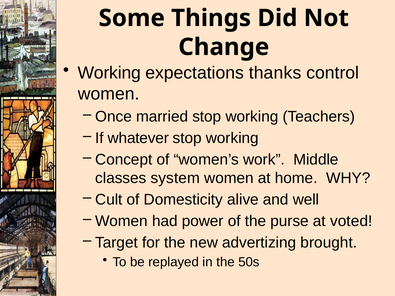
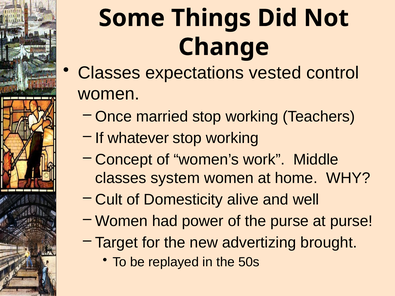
Working: Working -> Classes (109, 73)
thanks: thanks -> vested (275, 73)
at voted: voted -> purse (351, 221)
